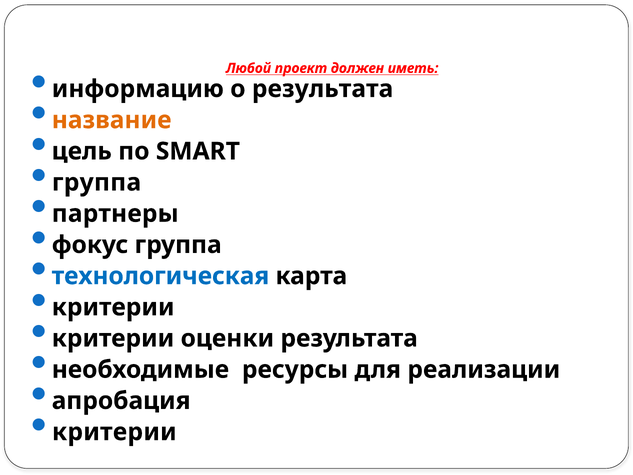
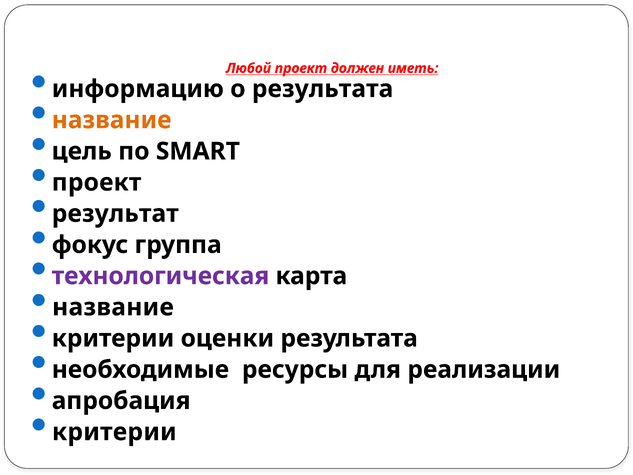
группа: группа -> проект (97, 182)
партнеры: партнеры -> результат (115, 214)
технологическая colour: blue -> purple (160, 276)
критерии: критерии -> название (113, 307)
